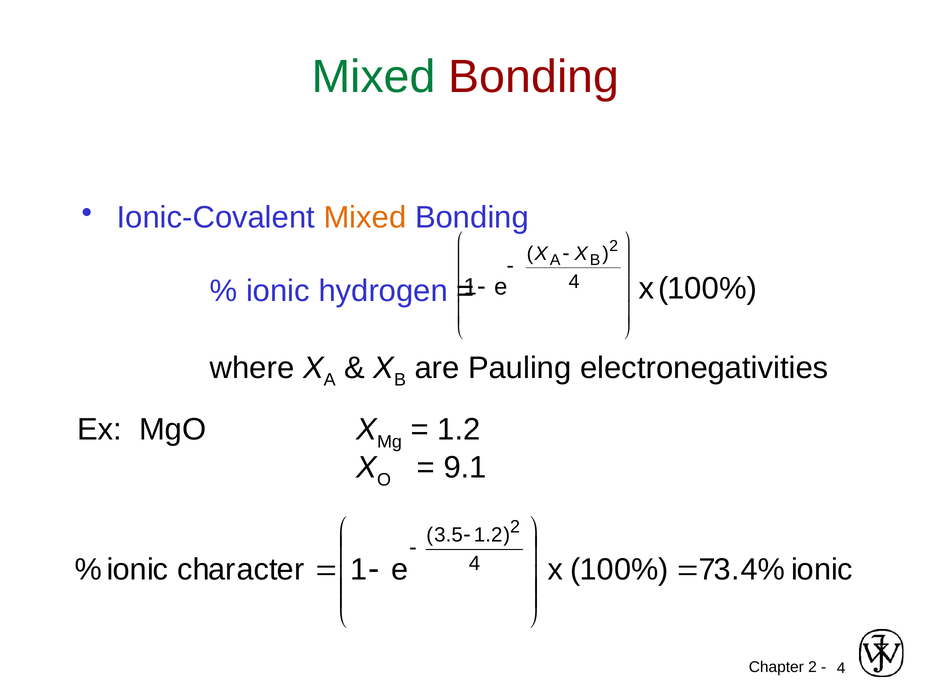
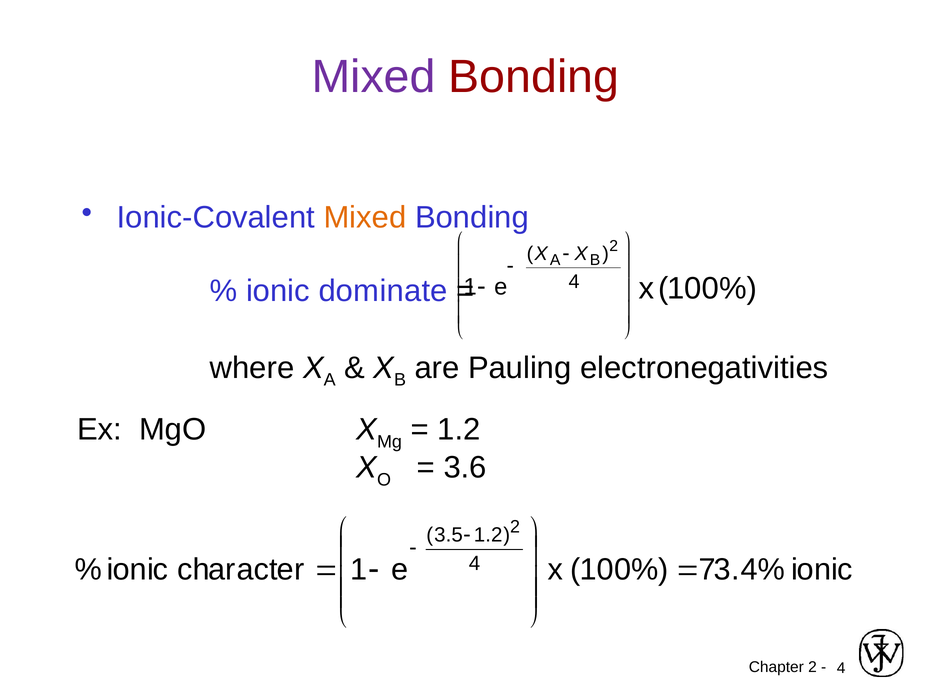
Mixed colour: green -> purple (374, 77)
hydrogen: hydrogen -> dominate (383, 290)
9.1: 9.1 -> 3.6 (465, 467)
